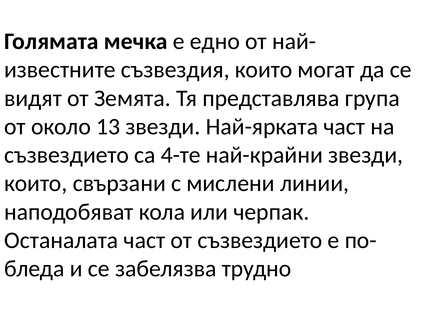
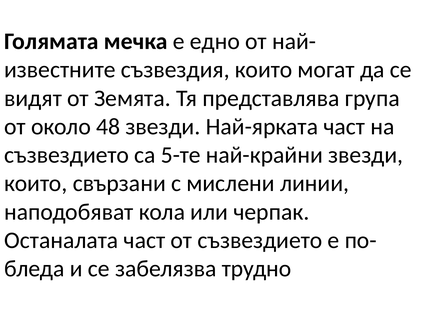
13: 13 -> 48 (108, 127)
4-те: 4-те -> 5-те (181, 155)
